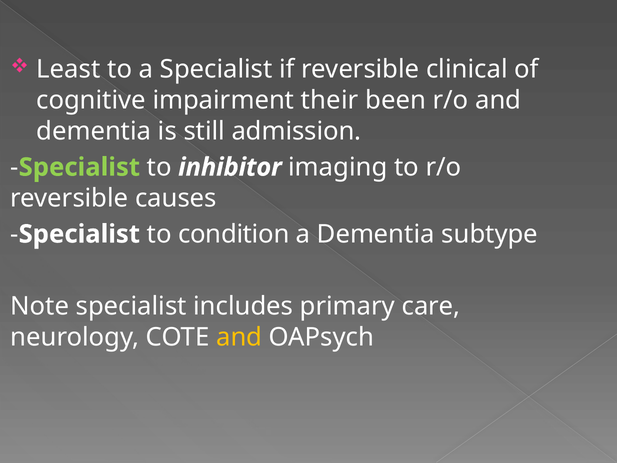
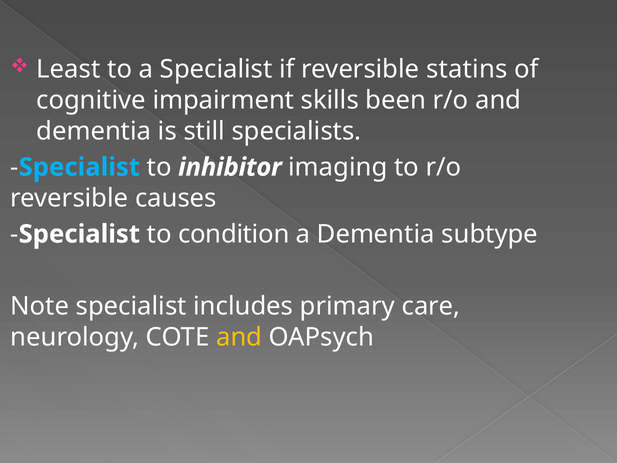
clinical: clinical -> statins (467, 69)
their: their -> skills (330, 100)
admission: admission -> specialists (296, 131)
Specialist colour: light green -> light blue (79, 167)
